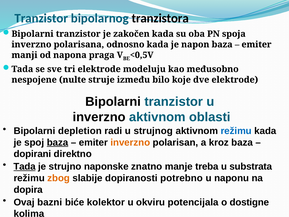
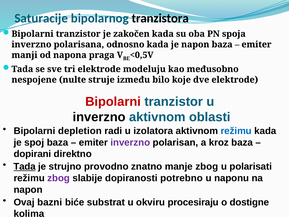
Tranzistor: Tranzistor -> Saturacije (41, 18)
Bipolarni colour: black -> red (113, 102)
strujnog: strujnog -> izolatora (153, 131)
baza underline: present -> none (58, 142)
inverzno colour: orange -> purple (130, 142)
naponske: naponske -> provodno (106, 166)
manje treba: treba -> zbog (207, 166)
substrata: substrata -> polarisati (251, 166)
zbog colour: orange -> purple (59, 178)
dopira: dopira -> napon (28, 189)
kolektor: kolektor -> substrat (106, 202)
potencijala: potencijala -> procesiraju (193, 202)
